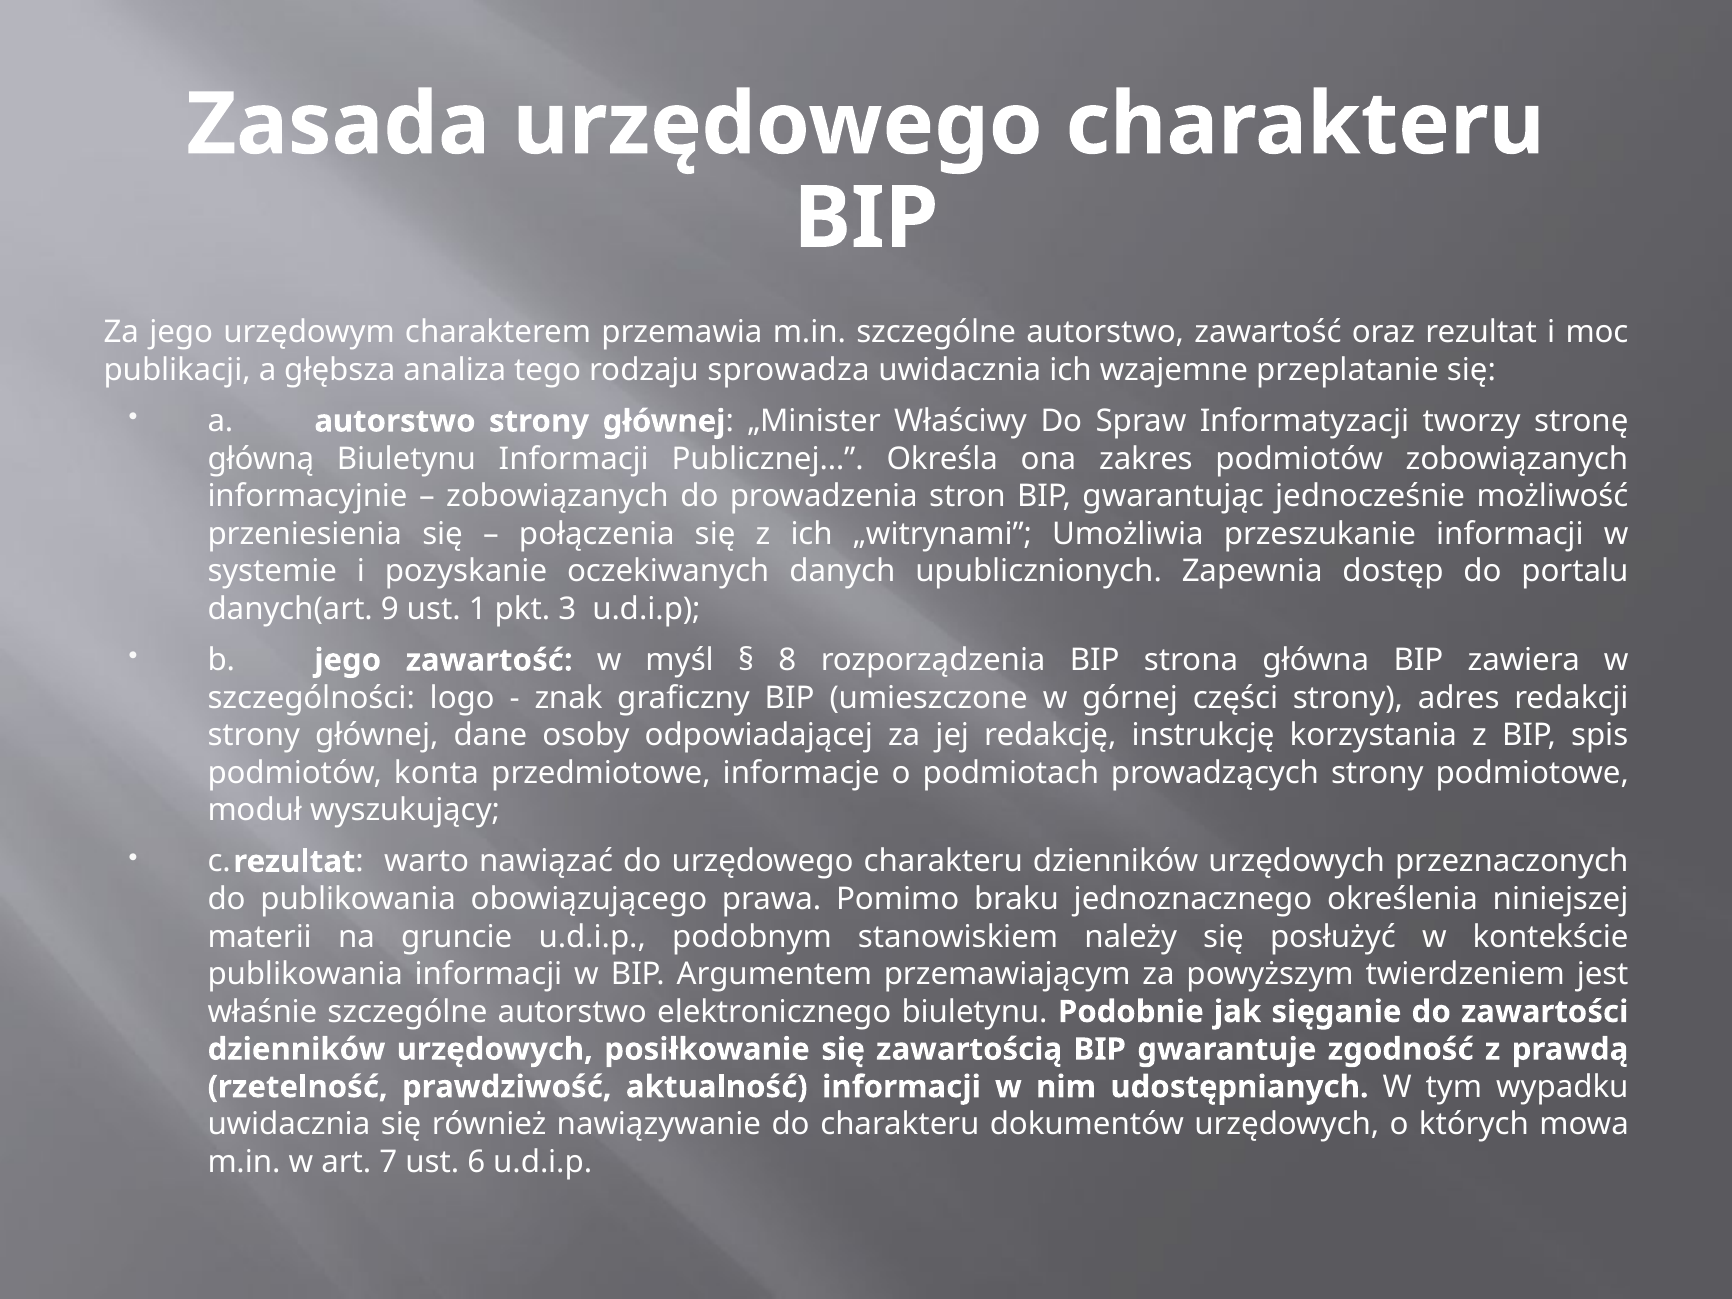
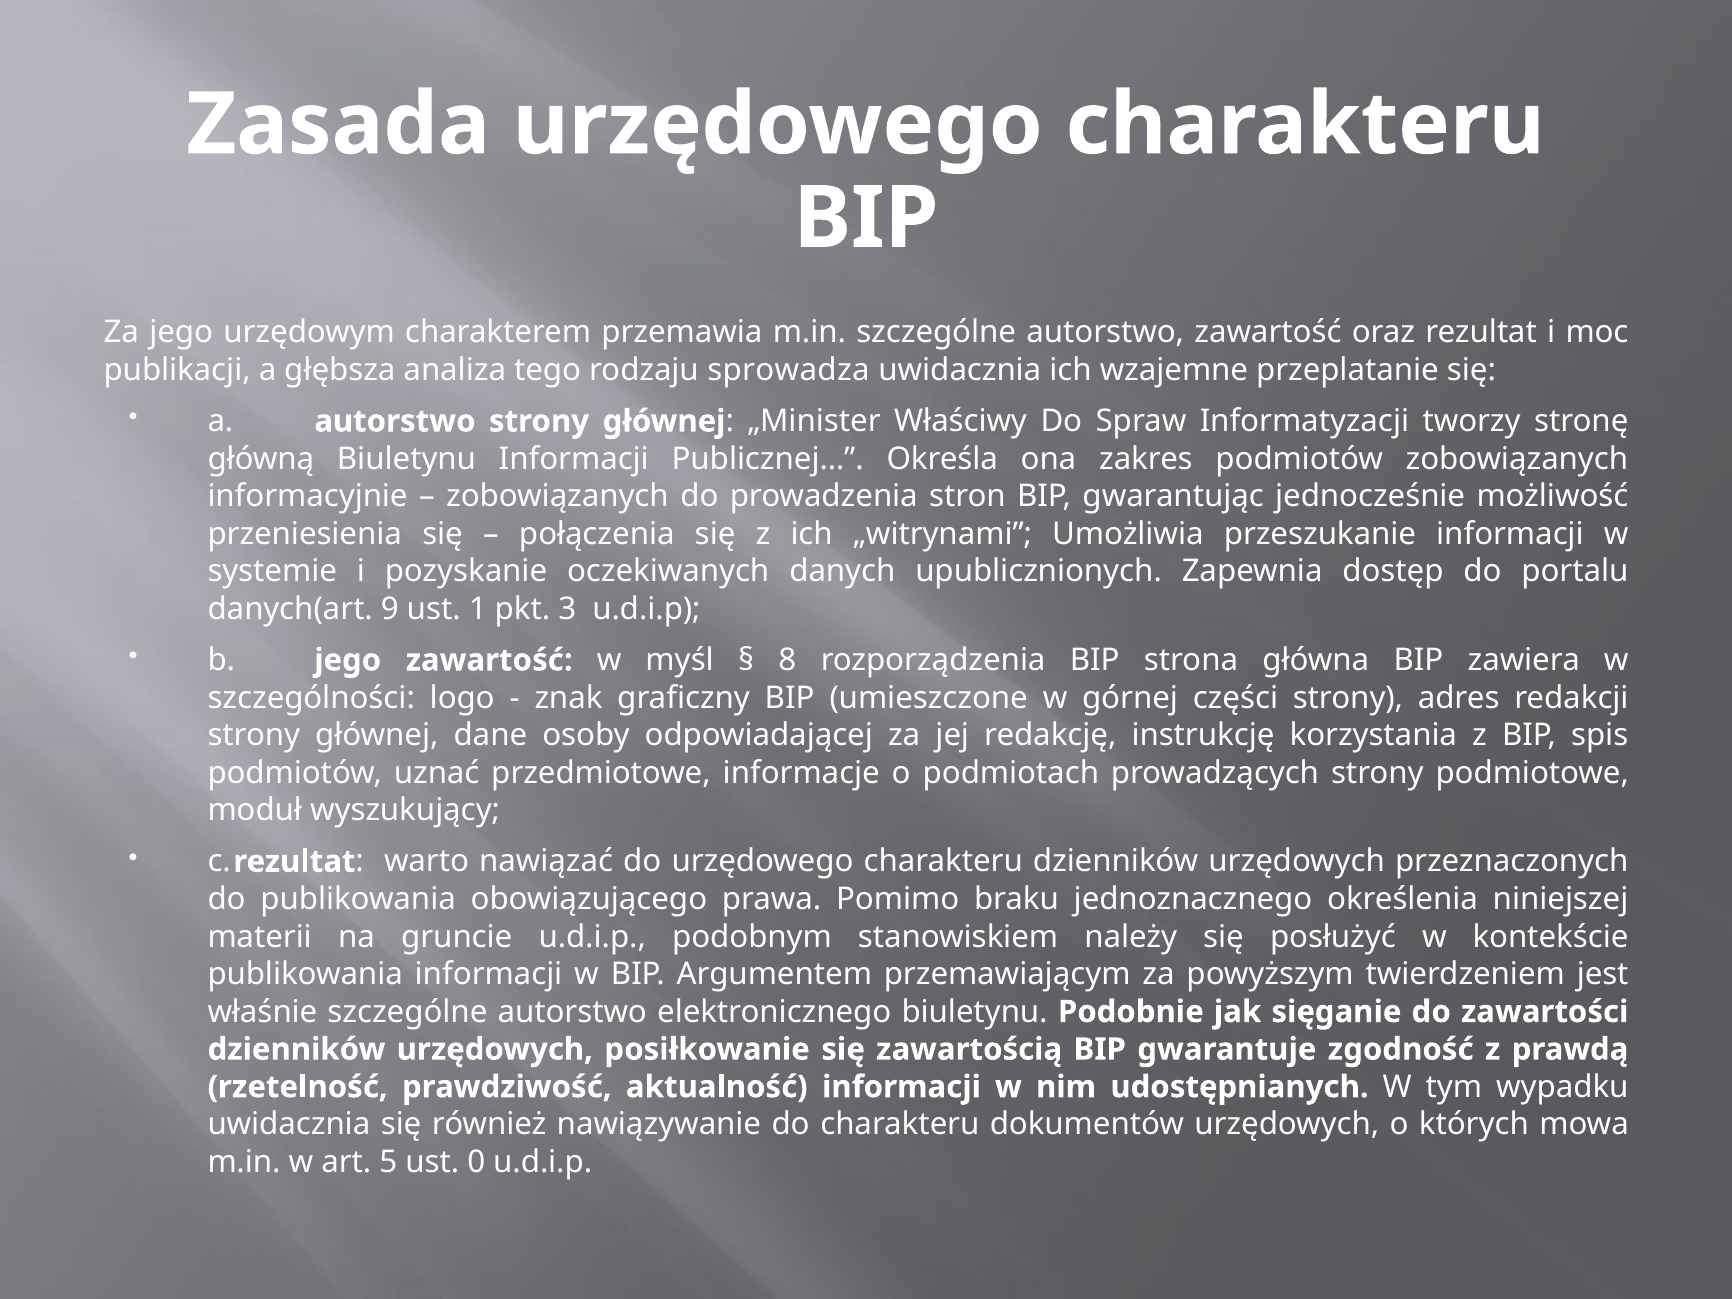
konta: konta -> uznać (437, 773)
7: 7 -> 5 (388, 1162)
6: 6 -> 0 (476, 1162)
